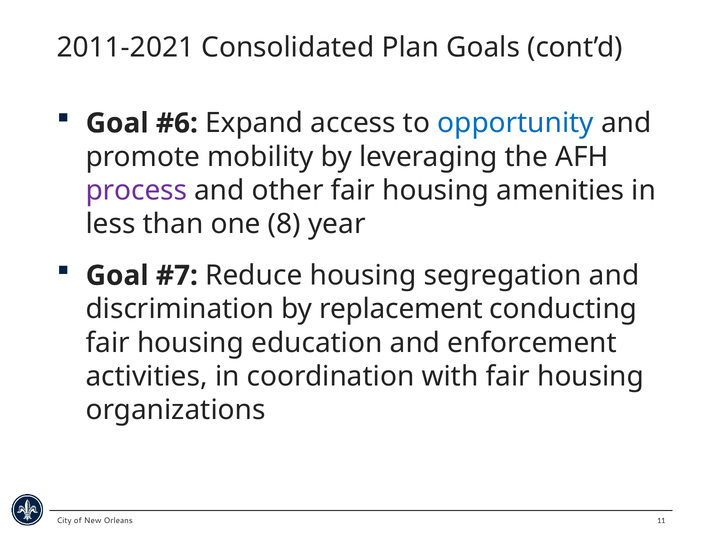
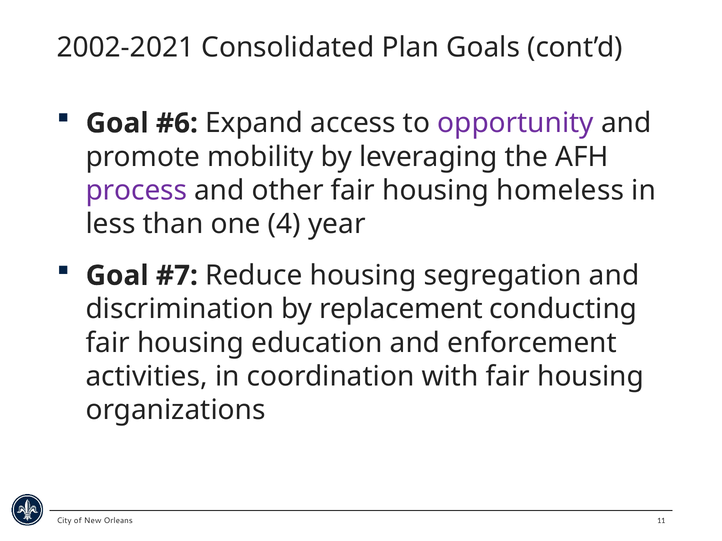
2011-2021: 2011-2021 -> 2002-2021 (125, 47)
opportunity colour: blue -> purple (516, 123)
amenities: amenities -> homeless (560, 191)
8: 8 -> 4 (284, 224)
